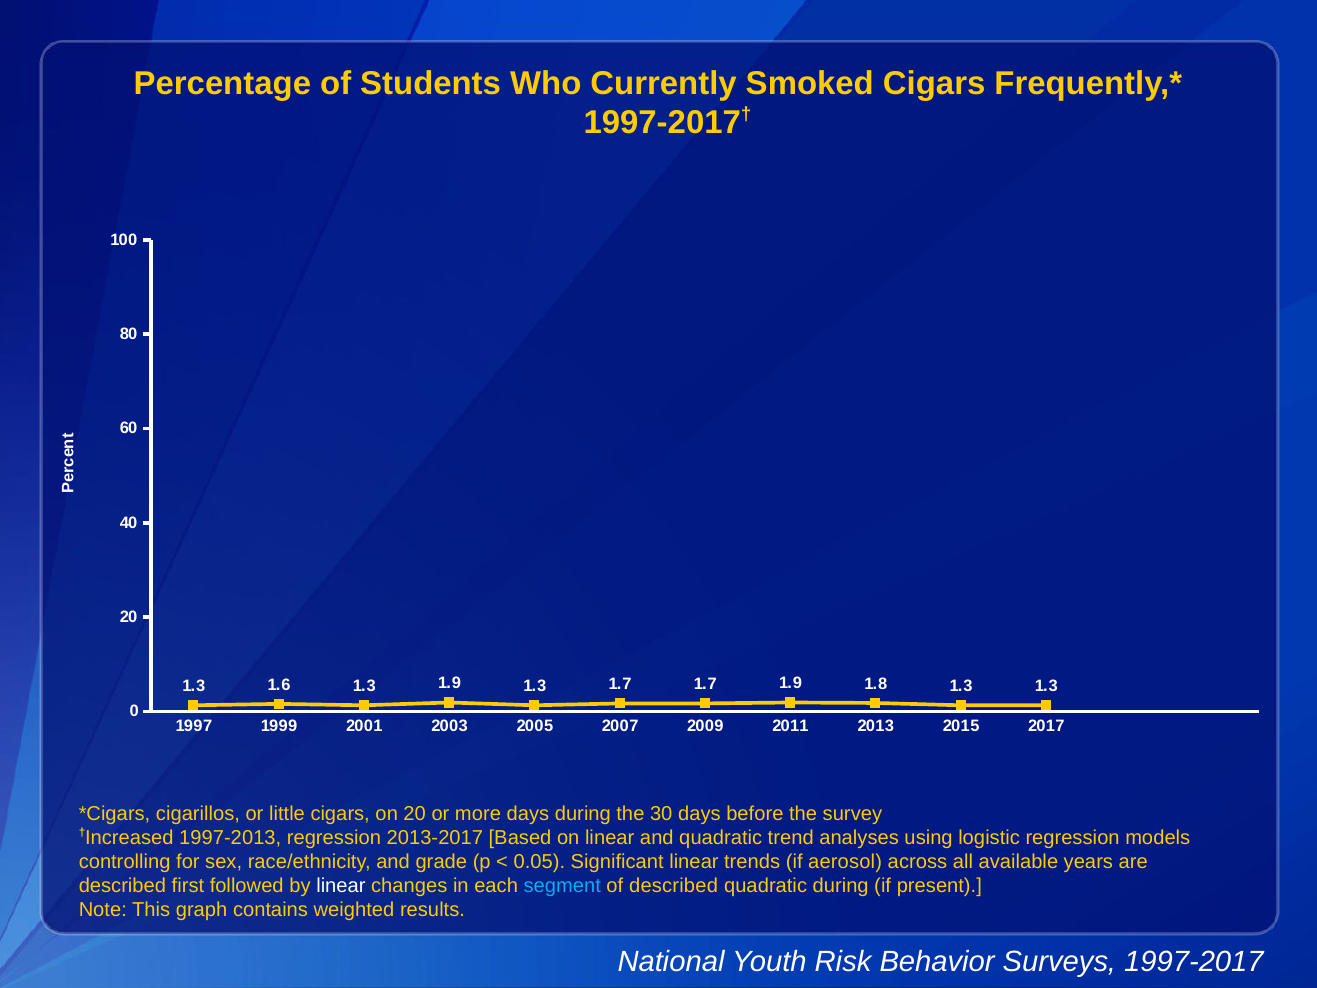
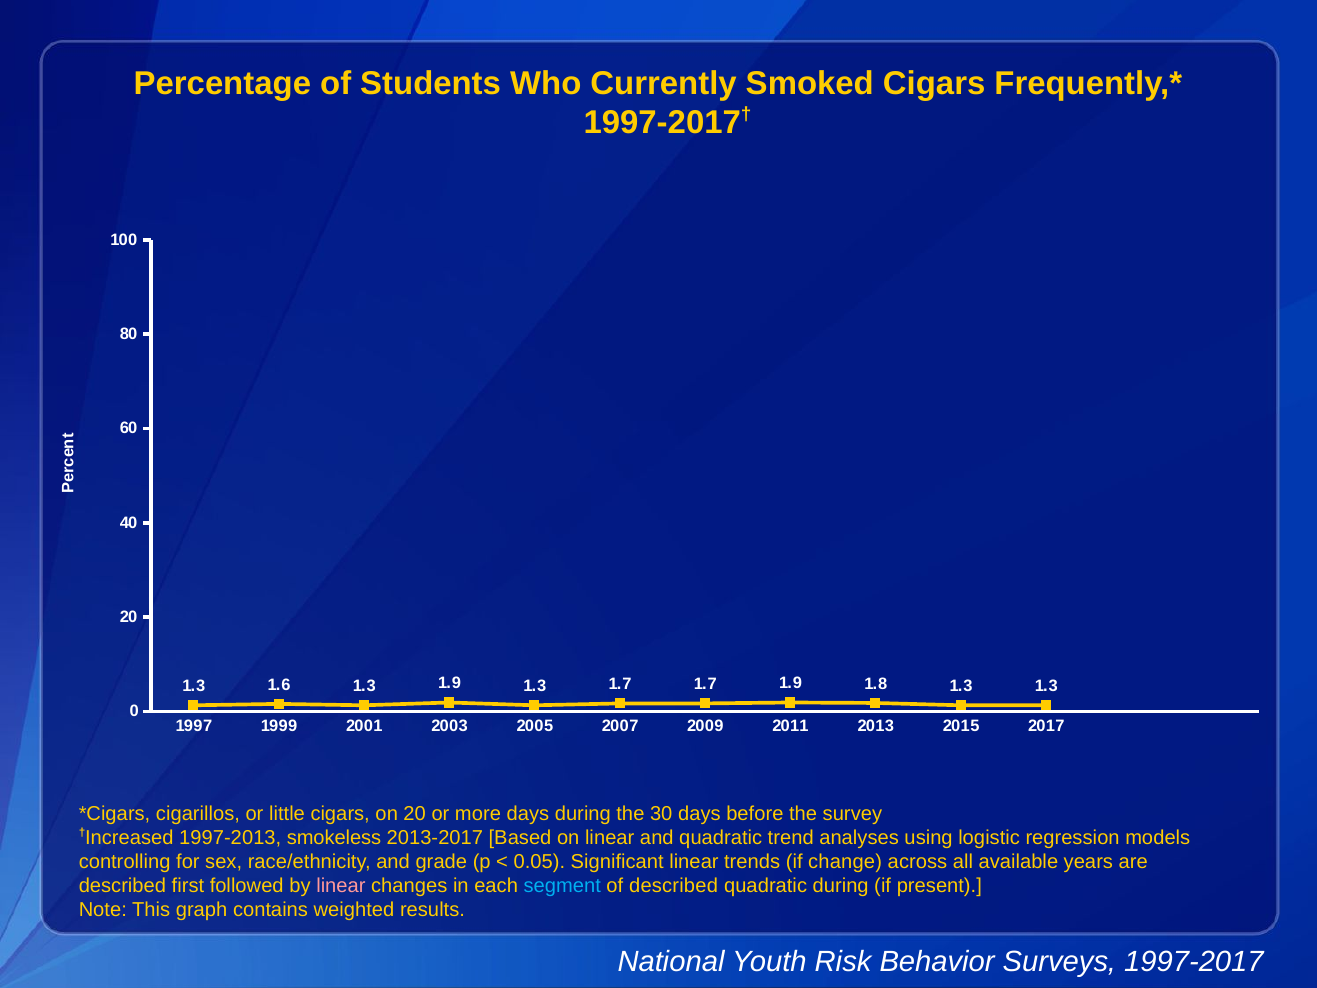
1997-2013 regression: regression -> smokeless (334, 837)
aerosol: aerosol -> change (845, 862)
linear colour: white -> pink (341, 886)
